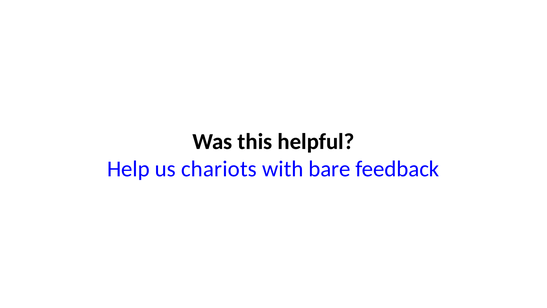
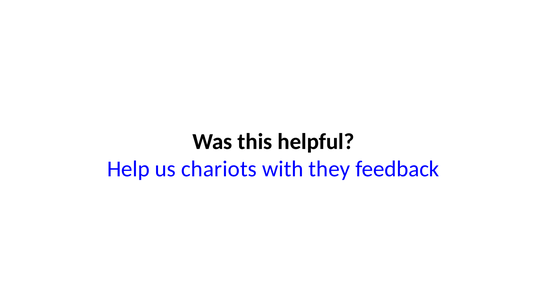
bare: bare -> they (329, 169)
